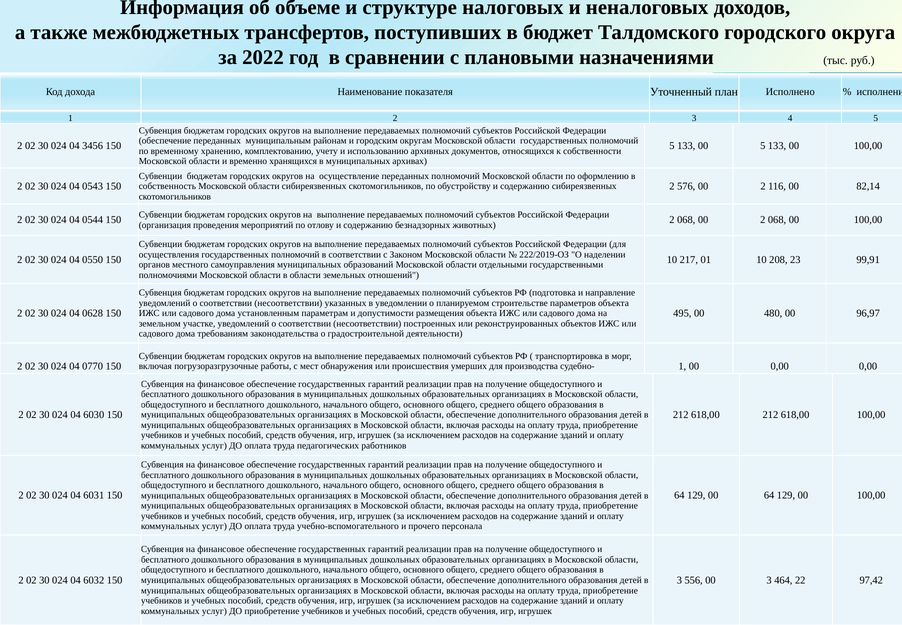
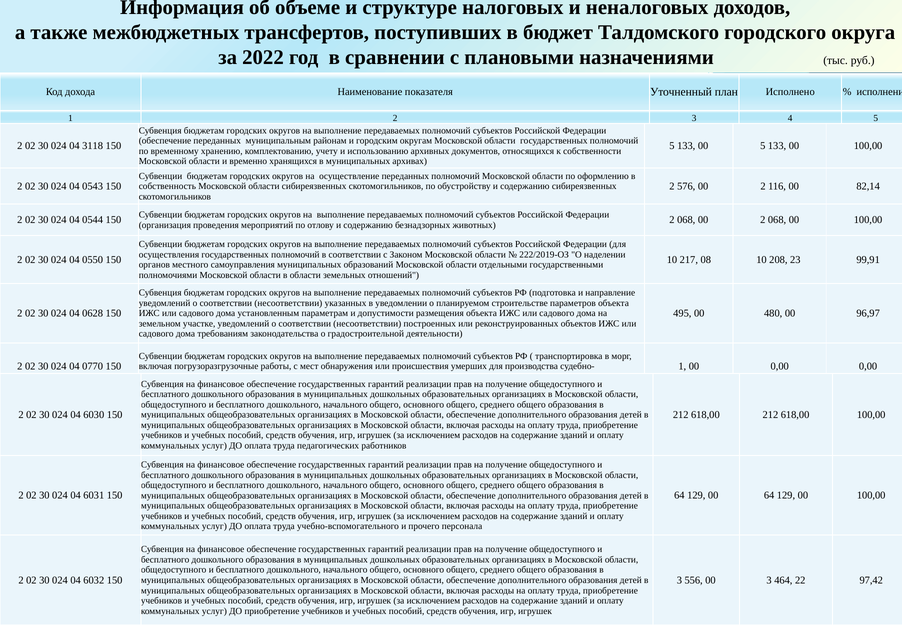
3456: 3456 -> 3118 (93, 146)
01: 01 -> 08 (706, 259)
